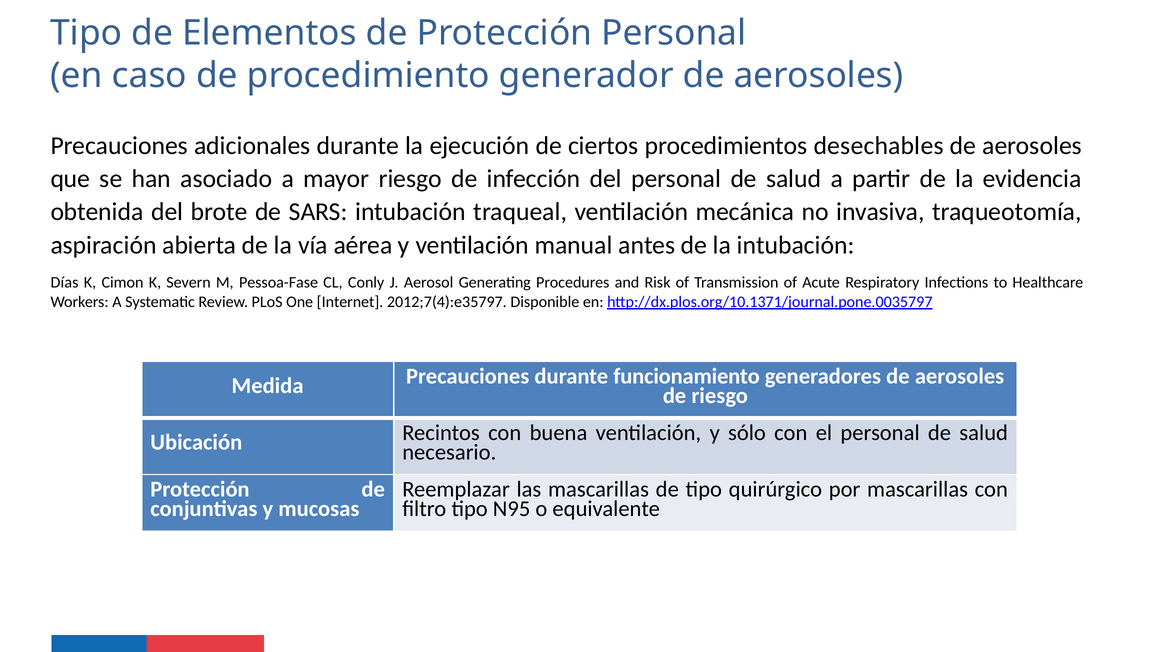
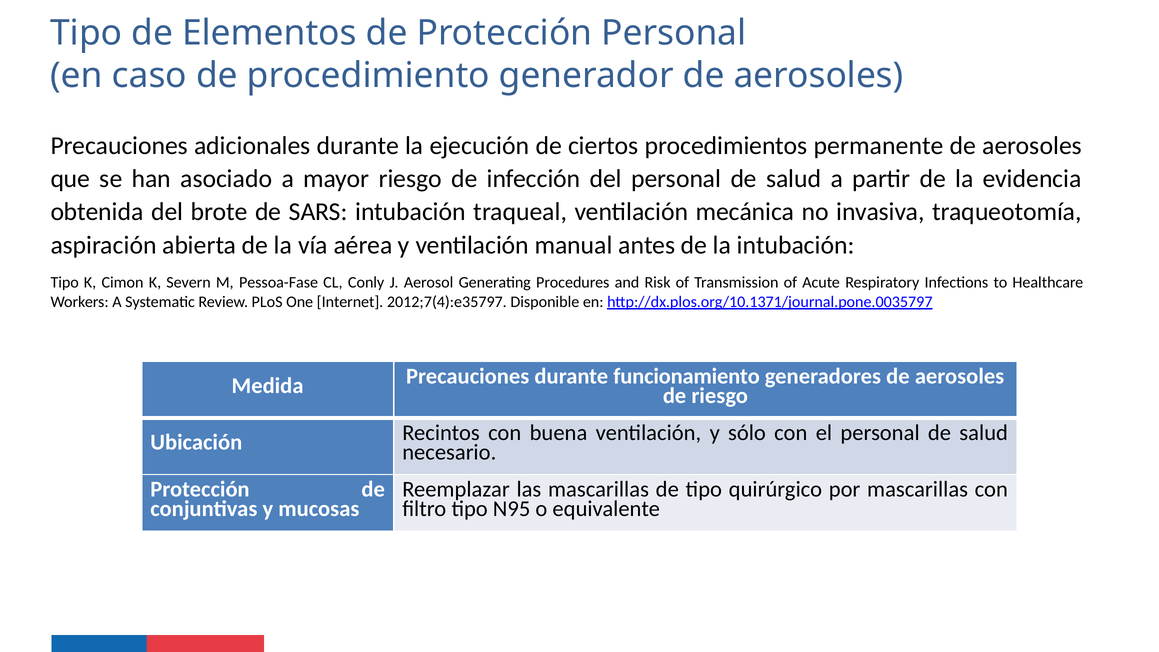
desechables: desechables -> permanente (879, 146)
Días: Días -> Tipo (65, 282)
